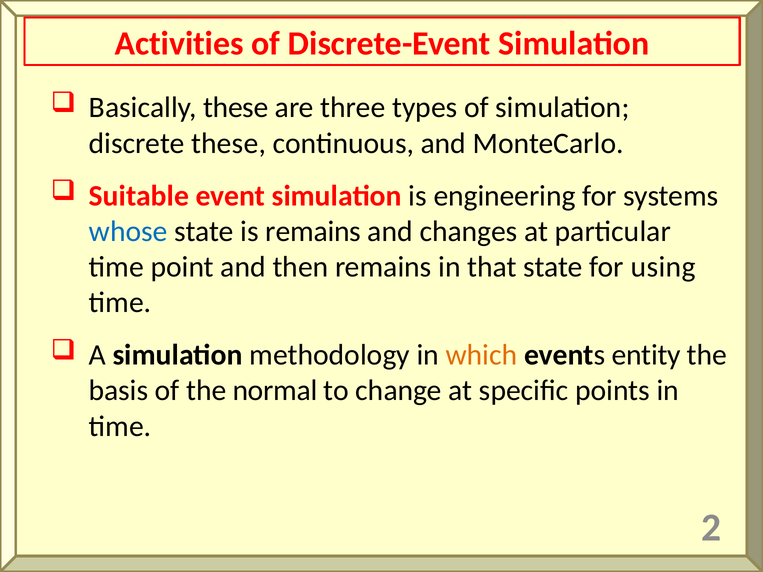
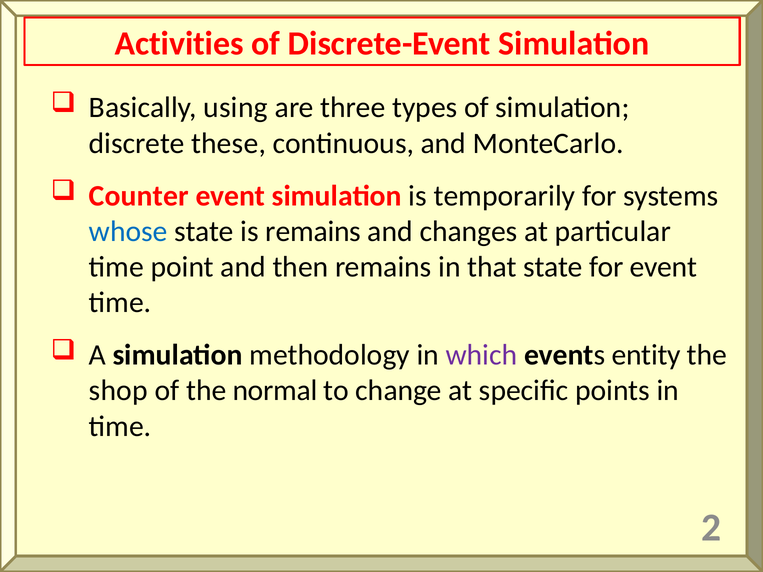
Basically these: these -> using (236, 108)
Suitable: Suitable -> Counter (139, 196)
engineering: engineering -> temporarily (504, 196)
for using: using -> event (663, 267)
which colour: orange -> purple (481, 355)
basis: basis -> shop (118, 391)
